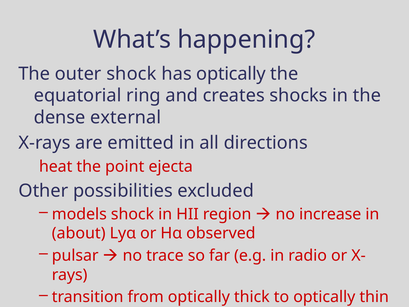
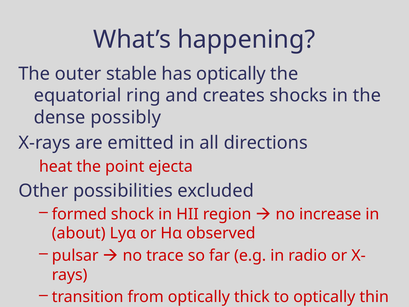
outer shock: shock -> stable (132, 74)
external: external -> possibly (126, 117)
models: models -> formed (79, 214)
